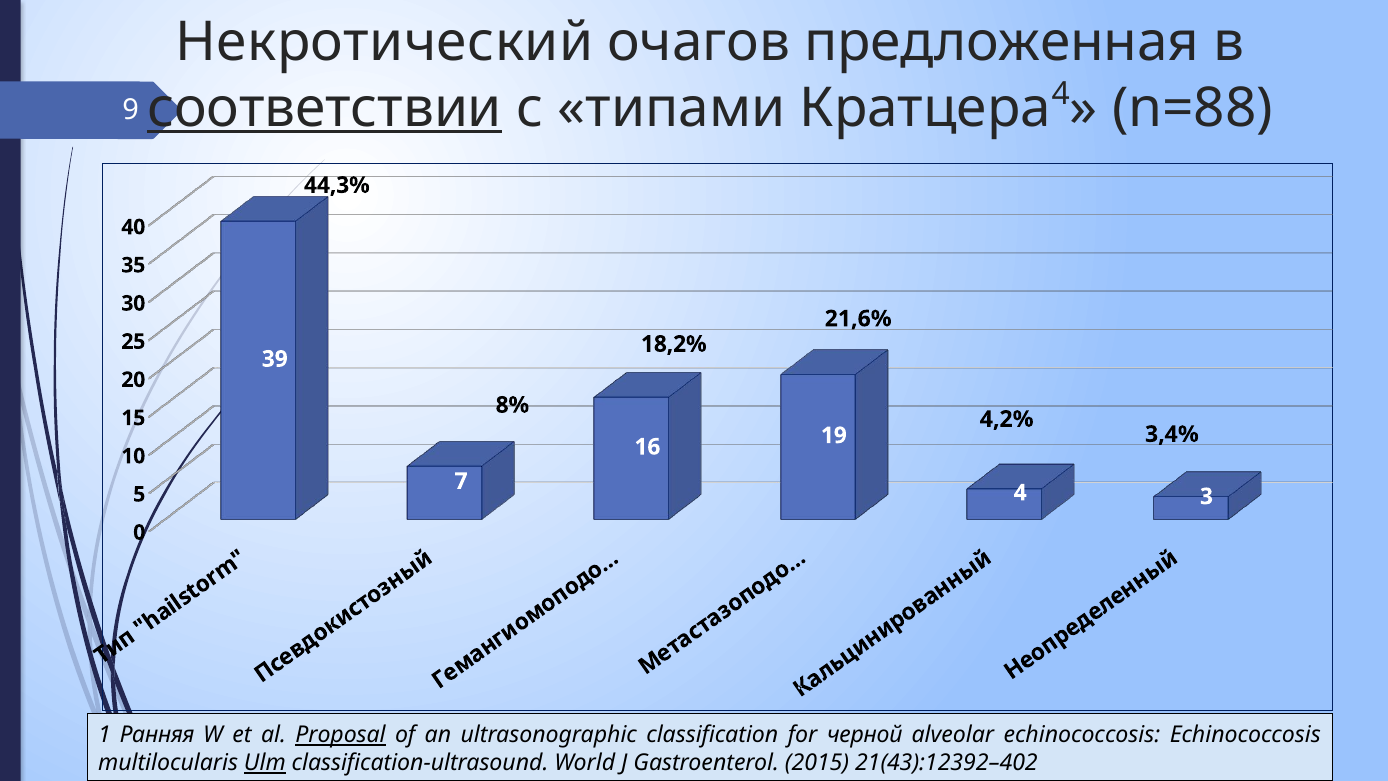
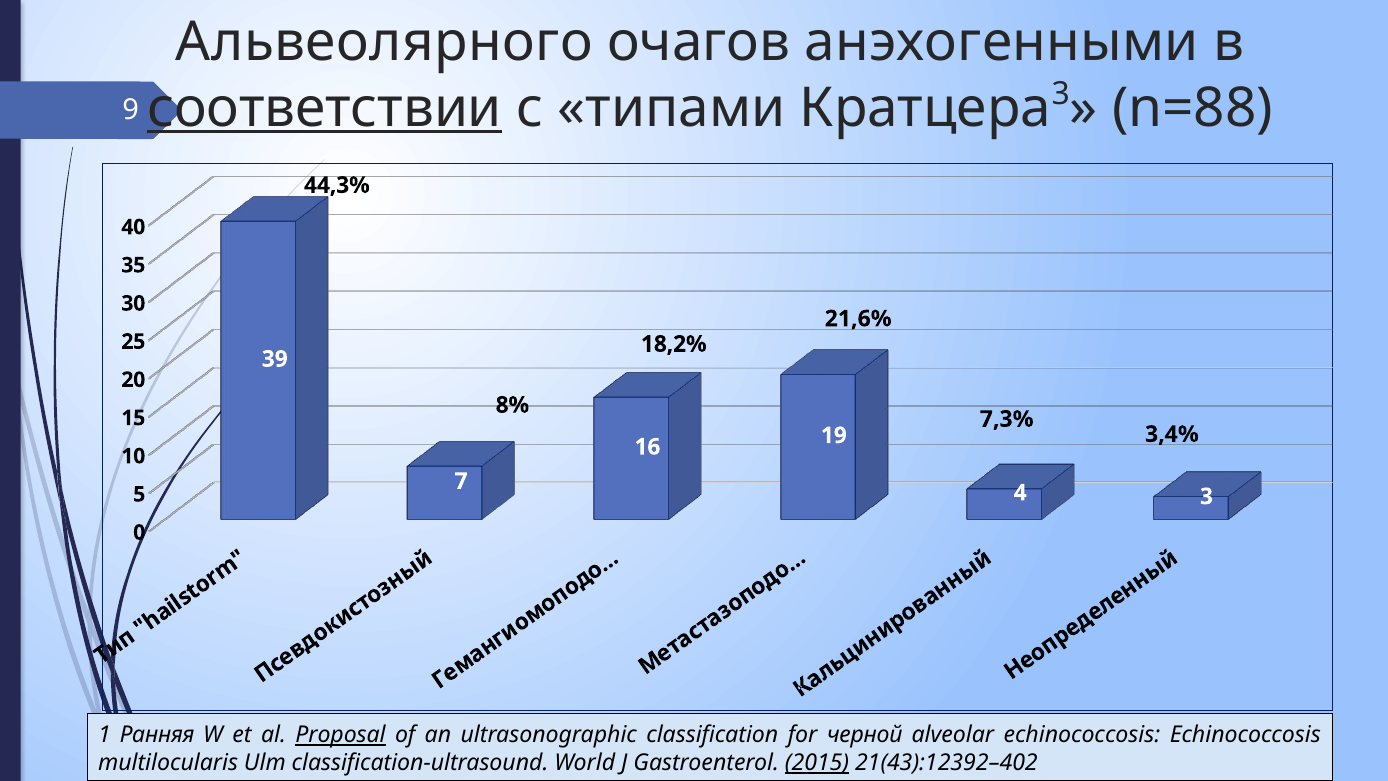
Некротический: Некротический -> Альвеолярного (384, 42)
предложенная: предложенная -> анэхогенными (1002, 42)
4: 4 -> 3 (1061, 94)
4,2%: 4,2% -> 7,3% (1007, 419)
Ulm underline: present -> none (265, 763)
2015 underline: none -> present (817, 763)
